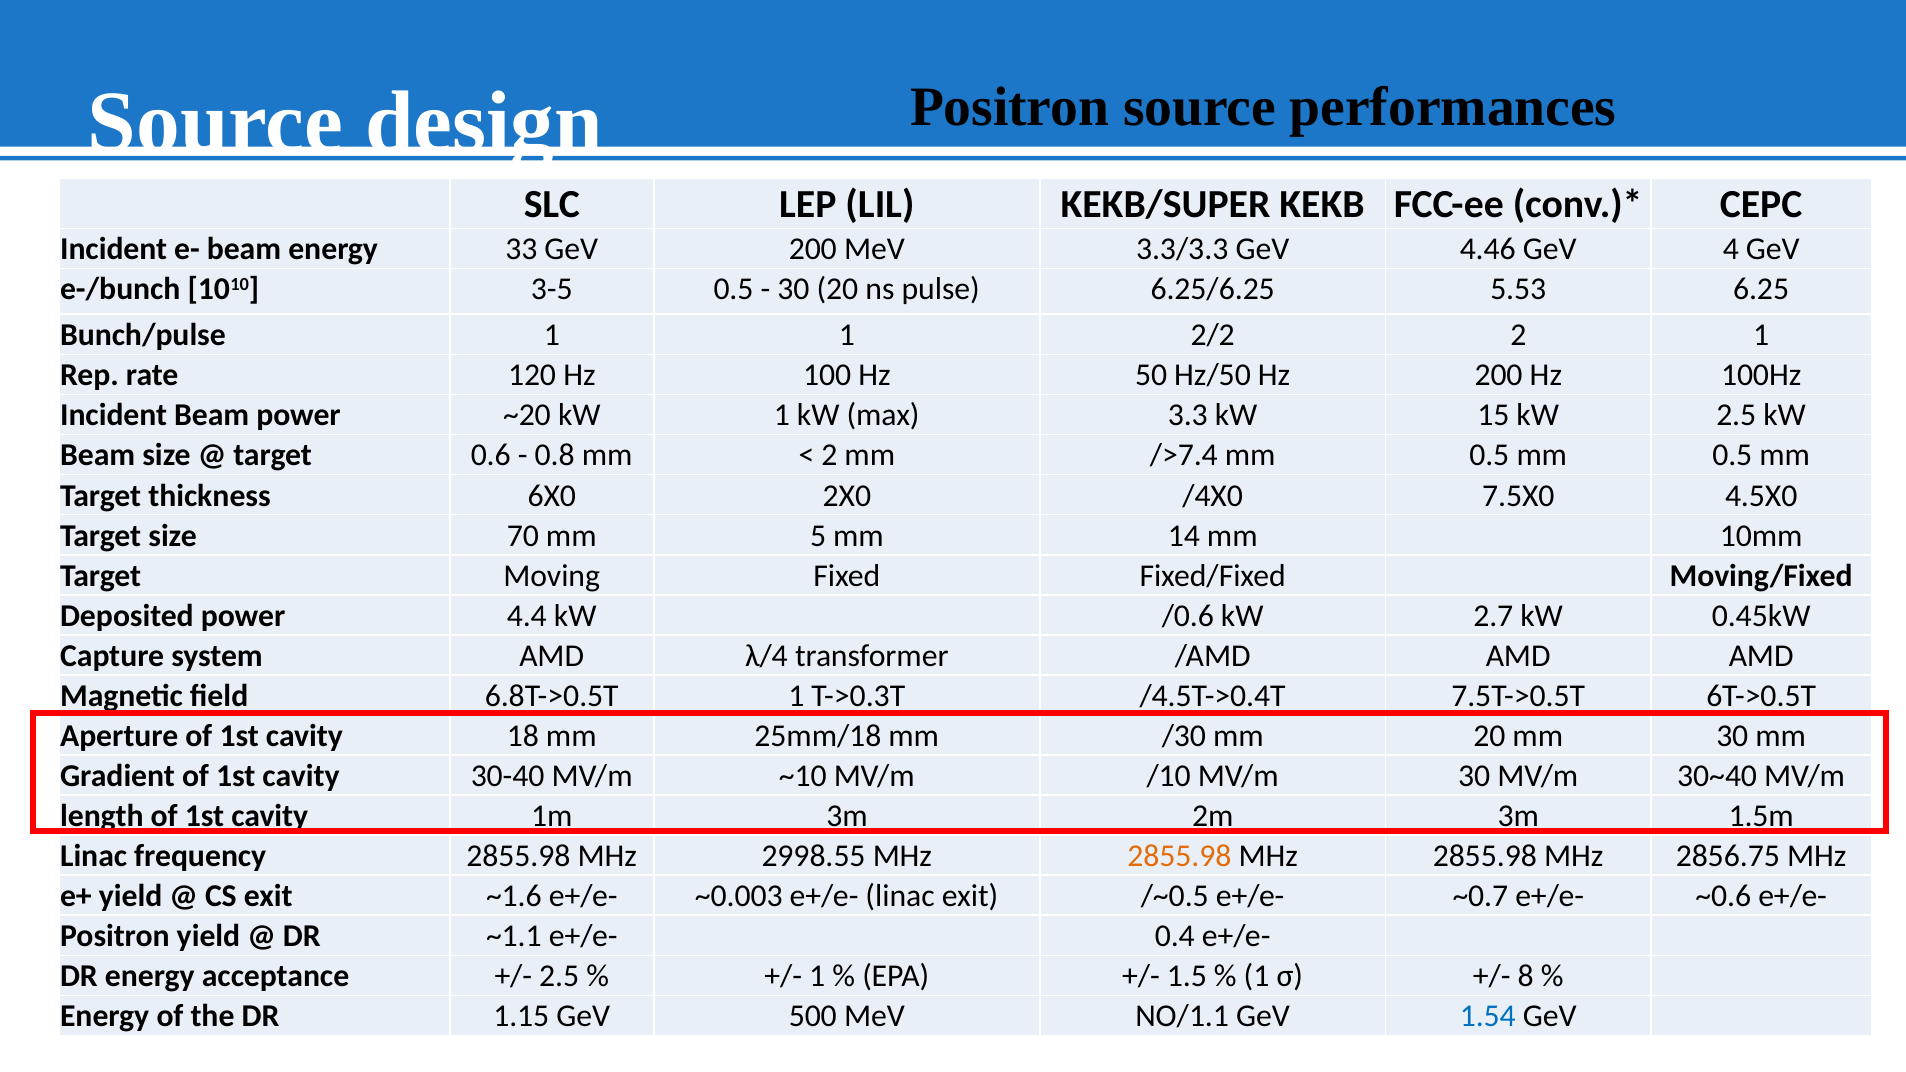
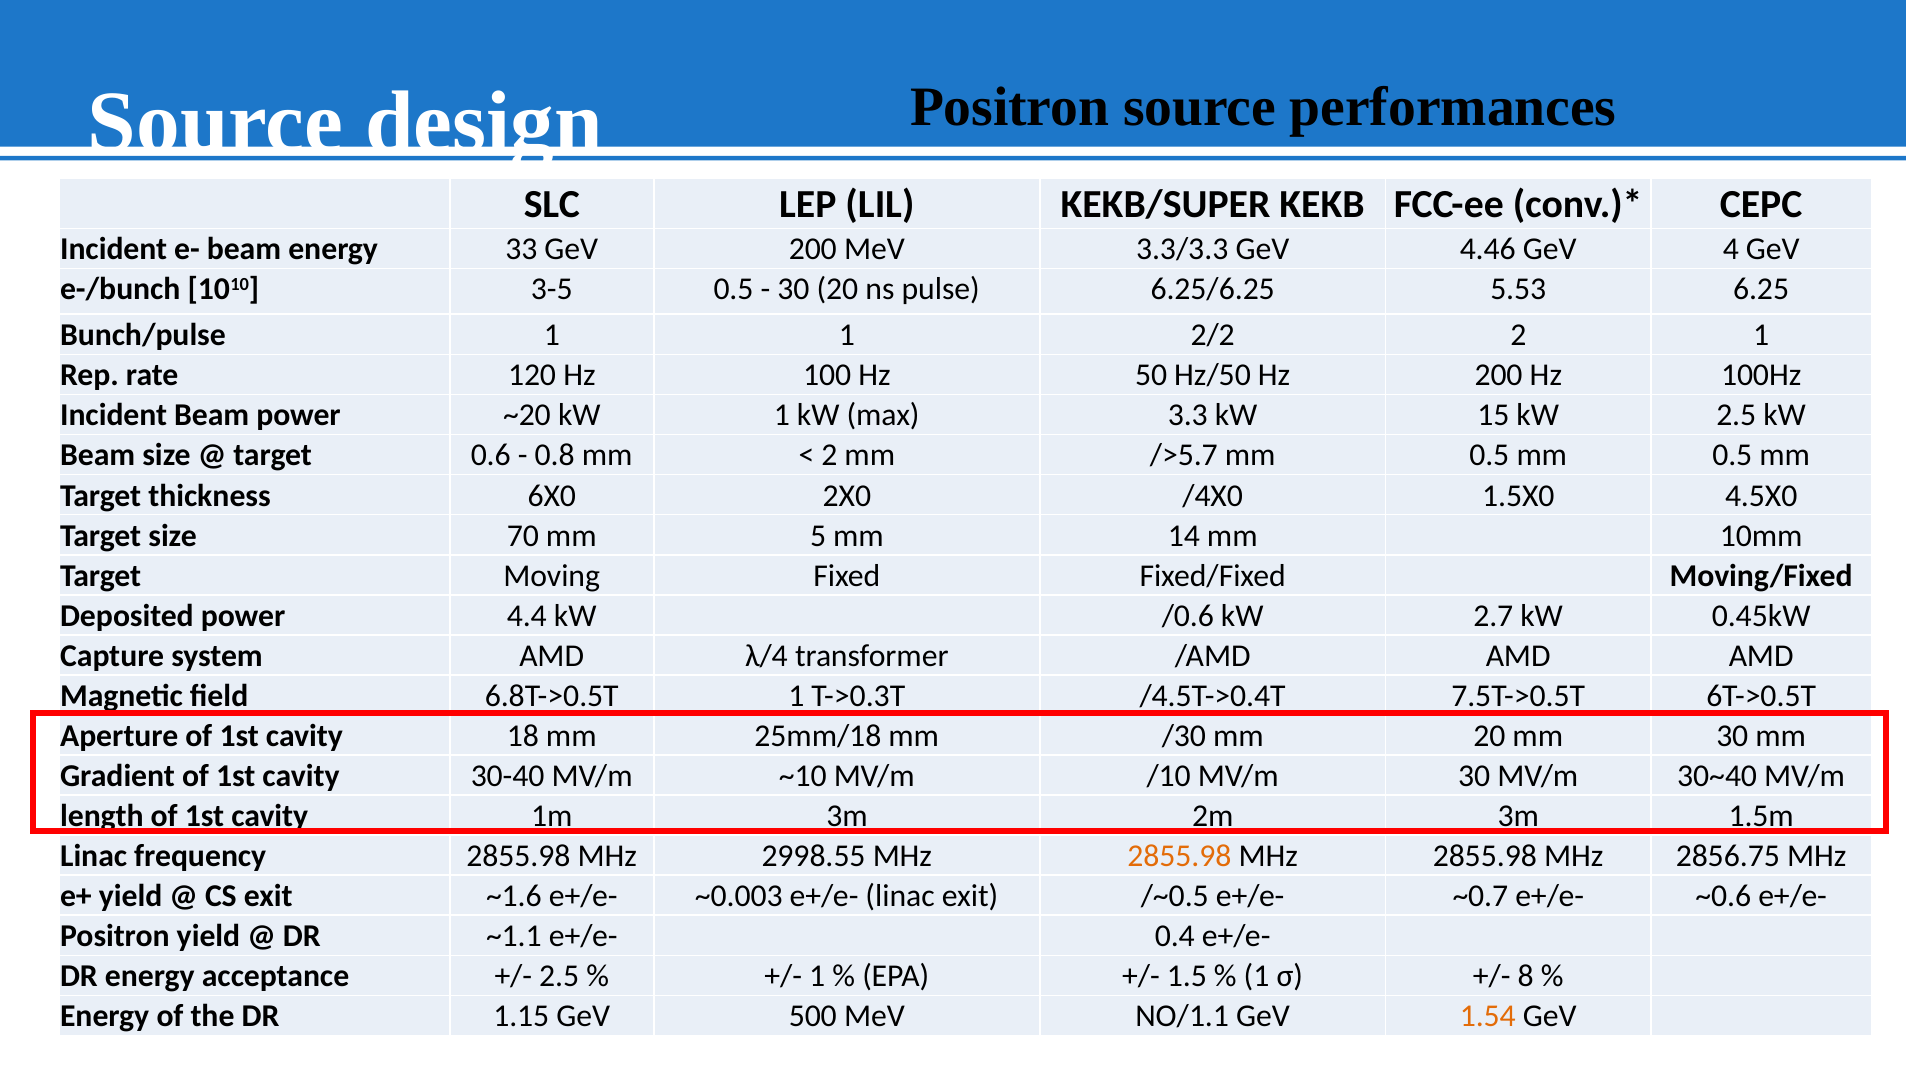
/>7.4: />7.4 -> />5.7 (1184, 456)
7.5X0: 7.5X0 -> 1.5X0 (1518, 496)
1.54 colour: blue -> orange (1488, 1017)
